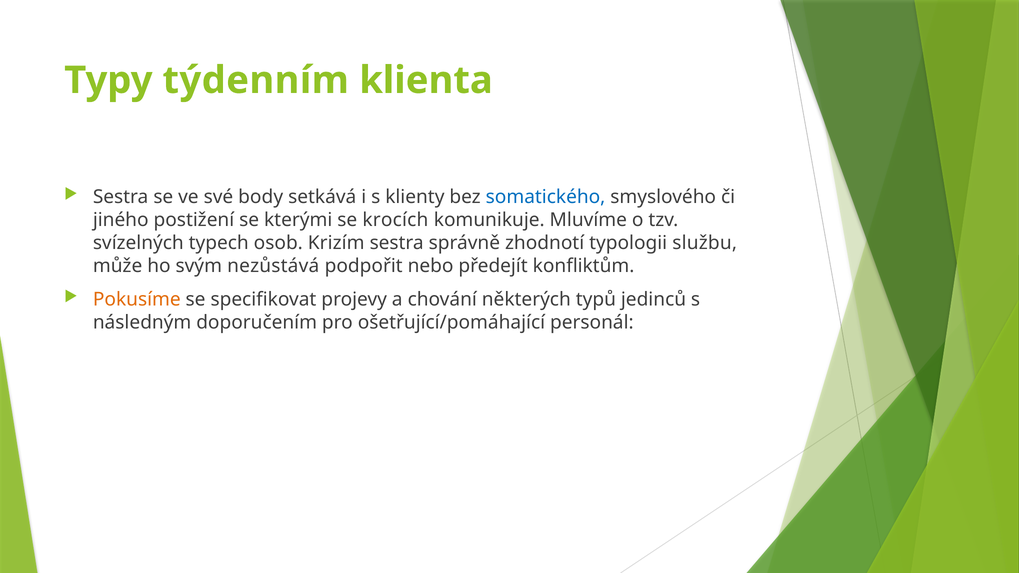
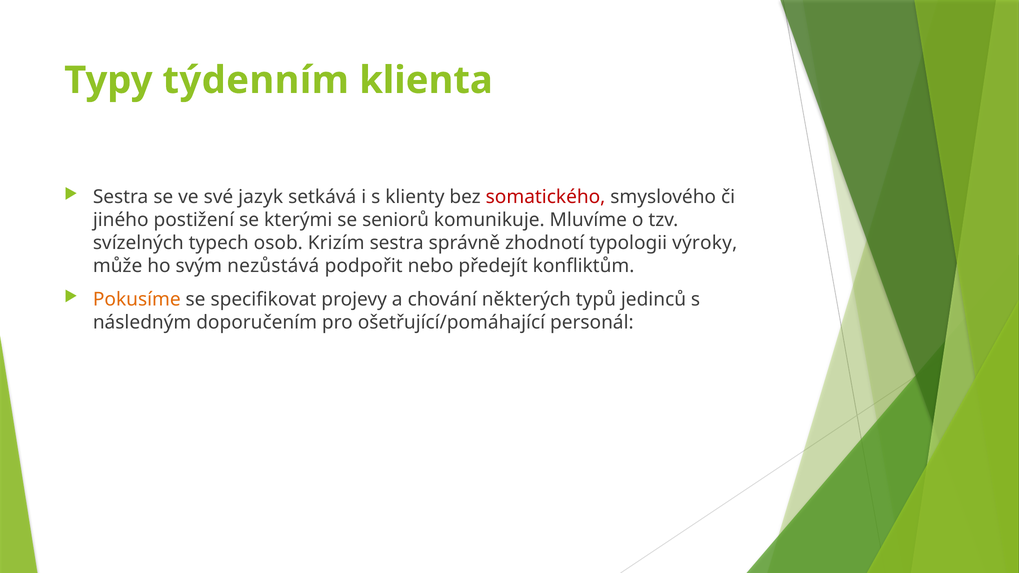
body: body -> jazyk (261, 197)
somatického colour: blue -> red (546, 197)
krocích: krocích -> seniorů (396, 220)
službu: službu -> výroky (705, 243)
